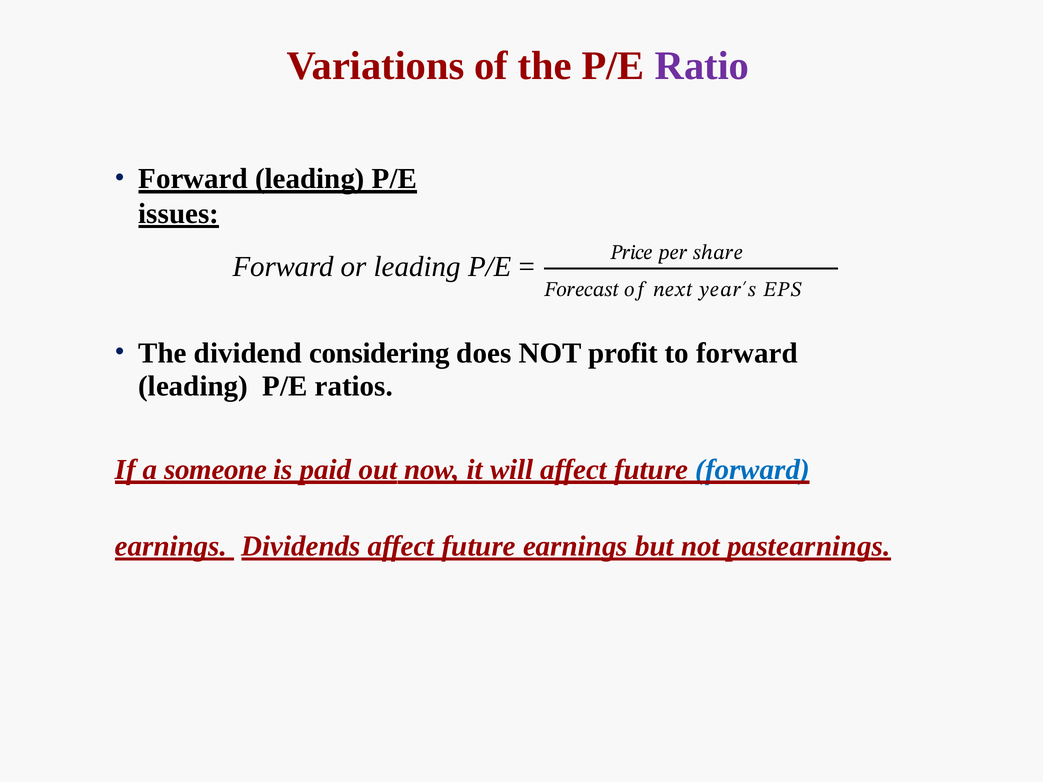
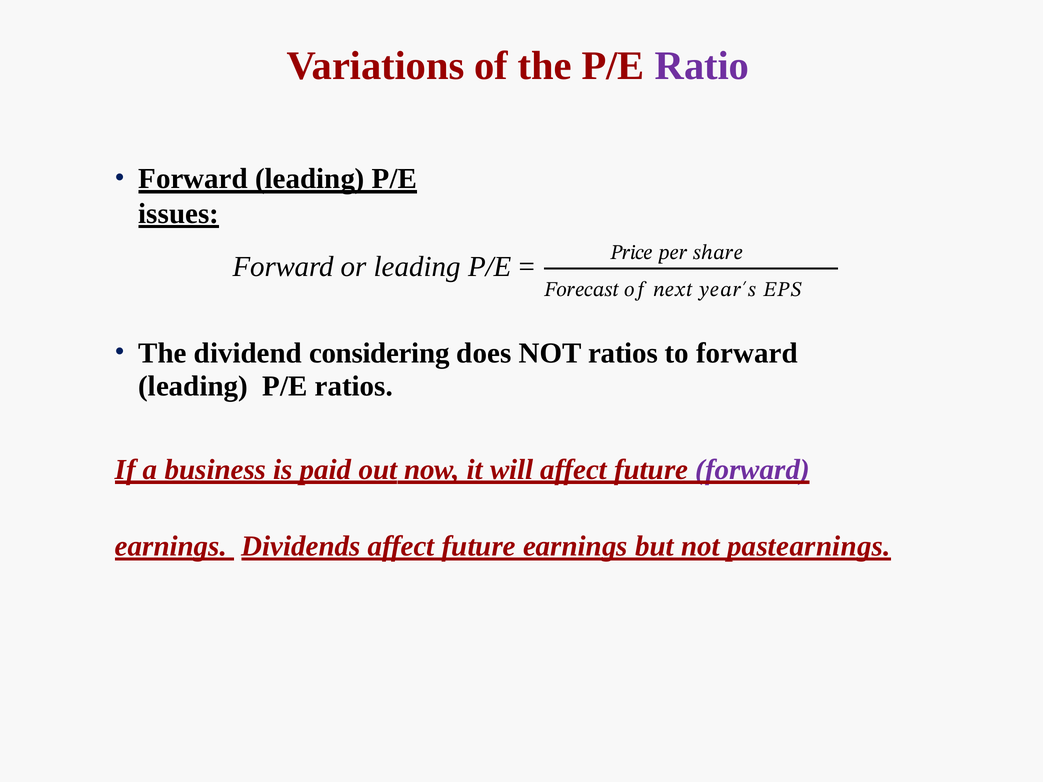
NOT profit: profit -> ratios (623, 353)
someone: someone -> business (215, 470)
forward colour: blue -> purple (753, 470)
